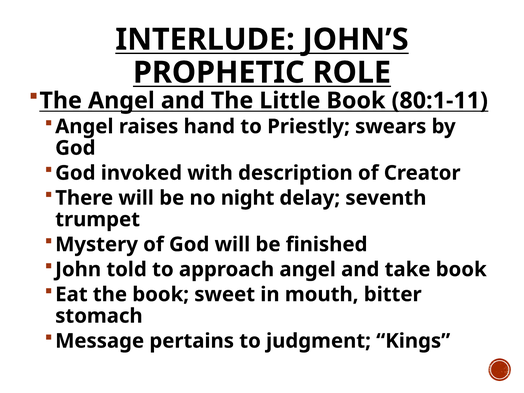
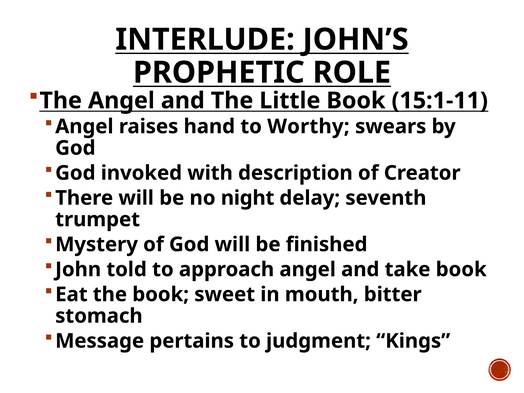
80:1-11: 80:1-11 -> 15:1-11 (440, 101)
Priestly: Priestly -> Worthy (308, 127)
